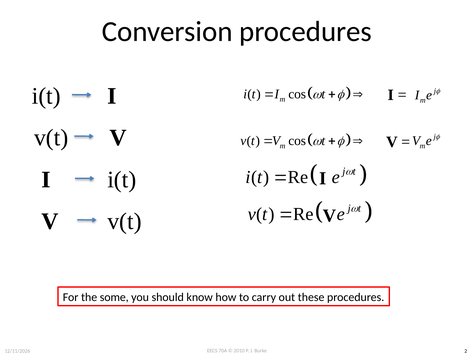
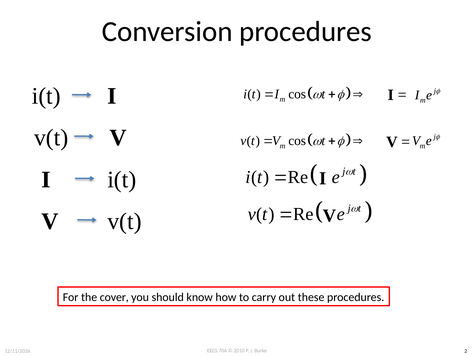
some: some -> cover (114, 297)
